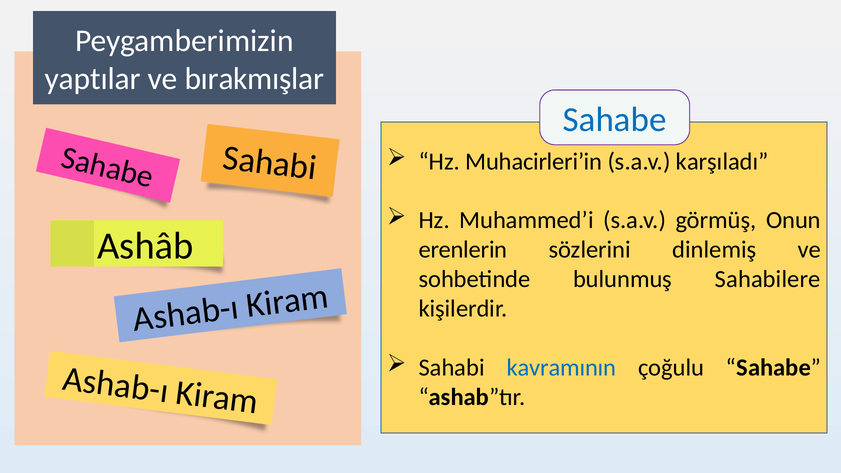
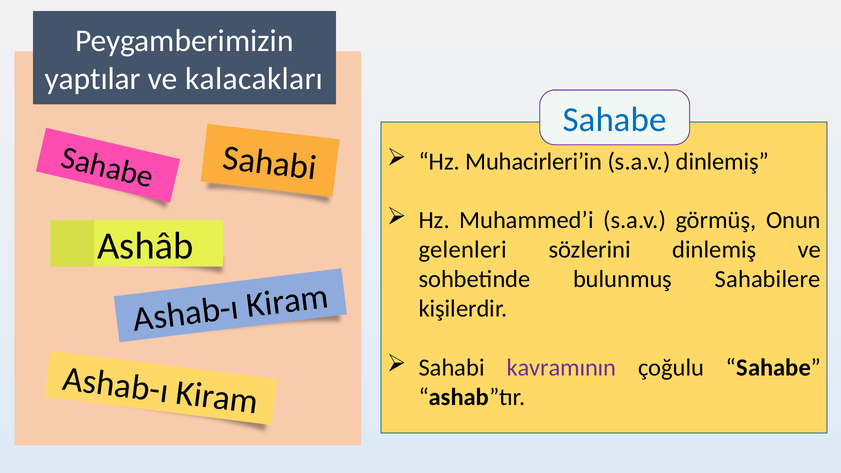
bırakmışlar: bırakmışlar -> kalacakları (254, 79)
s.a.v karşıladı: karşıladı -> dinlemiş (722, 162)
erenlerin: erenlerin -> gelenleri (463, 250)
kavramının colour: blue -> purple (561, 368)
